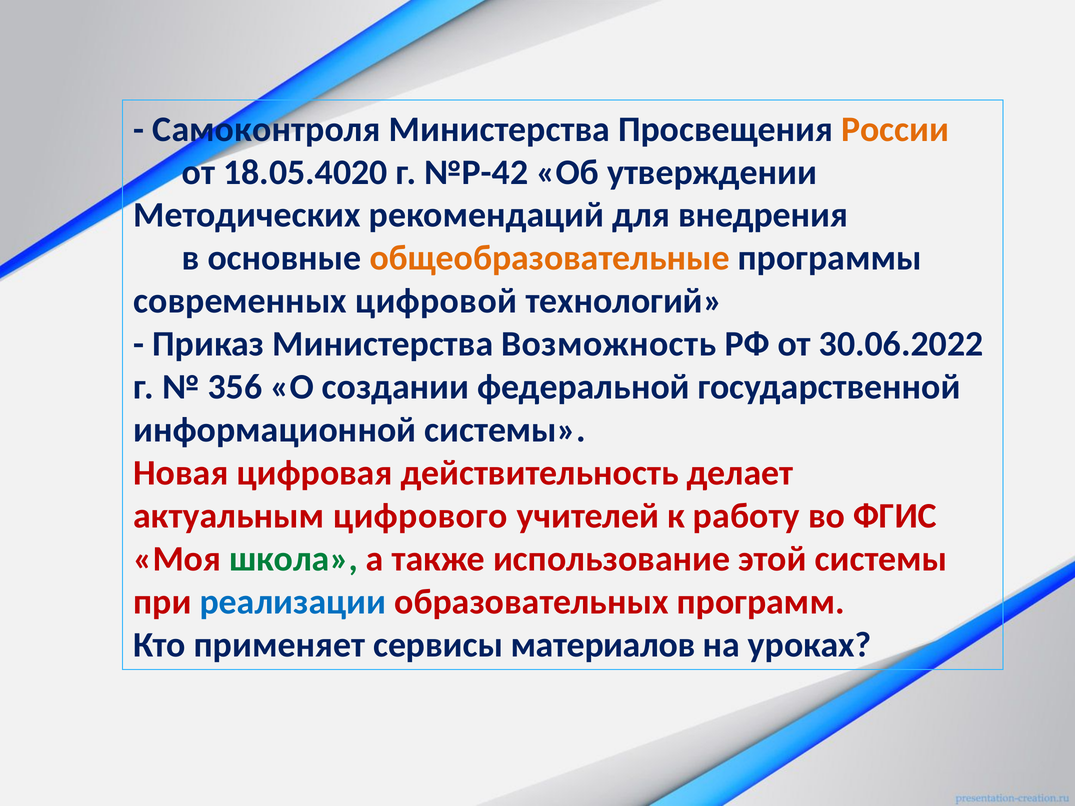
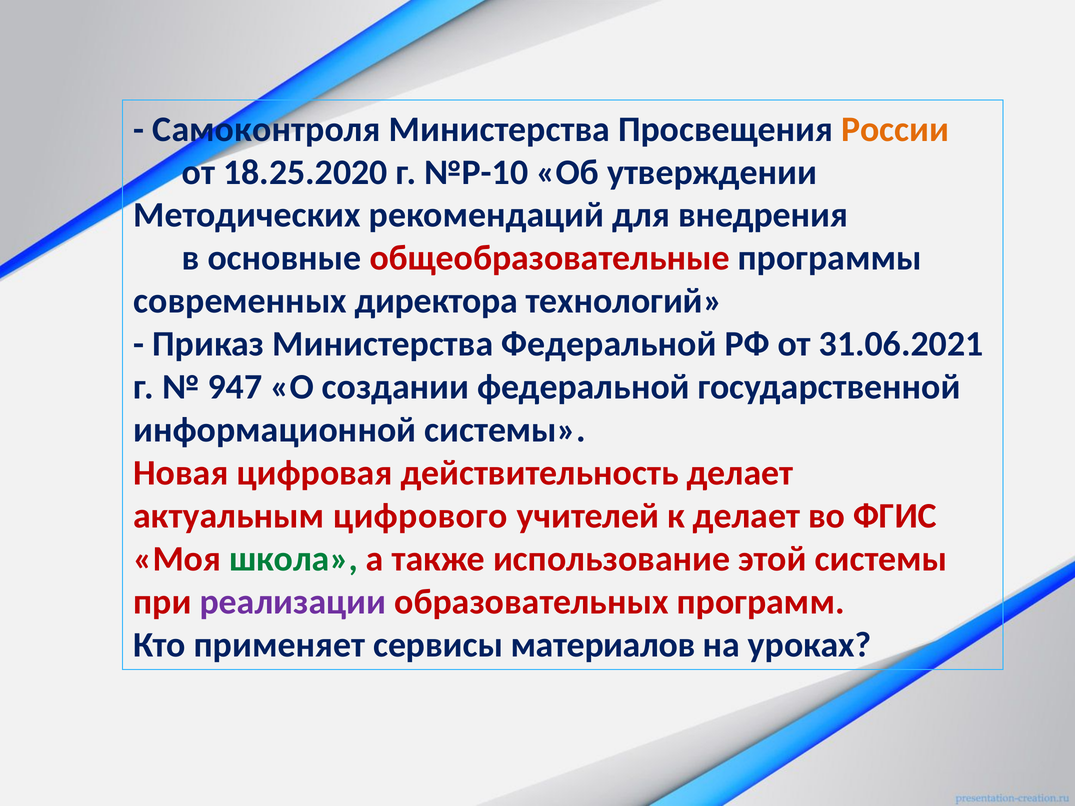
18.05.4020: 18.05.4020 -> 18.25.2020 (305, 172)
№Р-42: №Р-42 -> №Р-10 (476, 172)
общеобразовательные colour: orange -> red (550, 258)
цифровой: цифровой -> директора (436, 301)
Министерства Возможность: Возможность -> Федеральной (609, 344)
30.06.2022: 30.06.2022 -> 31.06.2021 (901, 344)
356: 356 -> 947 (235, 387)
к работу: работу -> делает (746, 516)
реализации colour: blue -> purple (293, 602)
